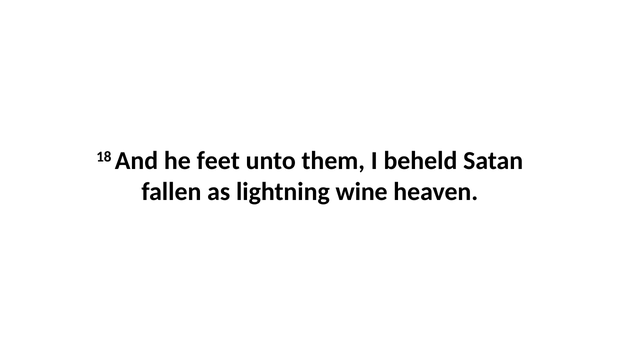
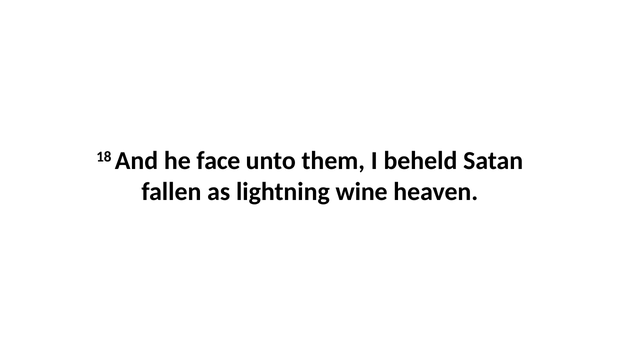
feet: feet -> face (218, 161)
